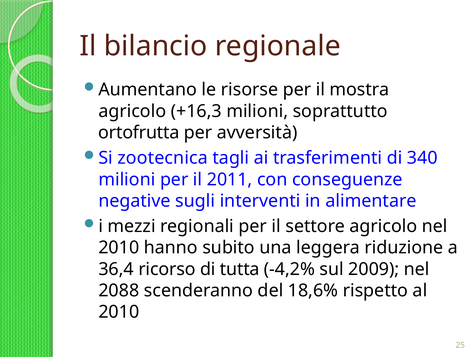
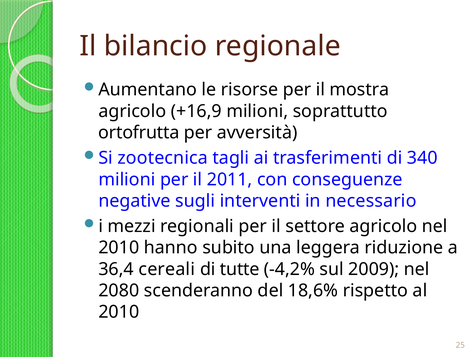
+16,3: +16,3 -> +16,9 (196, 111)
alimentare: alimentare -> necessario (371, 201)
ricorso: ricorso -> cereali (167, 269)
tutta: tutta -> tutte (240, 269)
2088: 2088 -> 2080 (119, 291)
